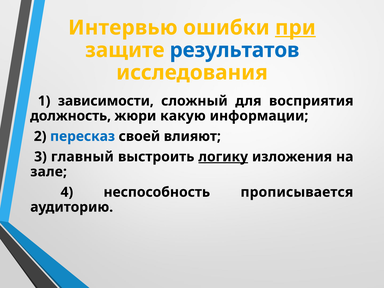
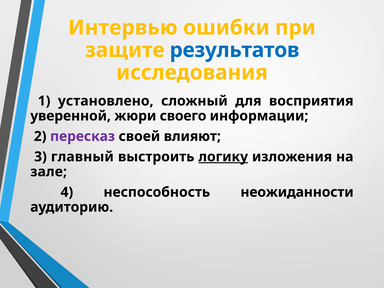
при underline: present -> none (295, 28)
зависимости: зависимости -> установлено (106, 101)
должность: должность -> уверенной (71, 116)
какую: какую -> своего (183, 116)
пересказ colour: blue -> purple (83, 136)
прописывается: прописывается -> неожиданности (297, 192)
